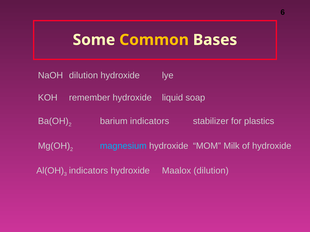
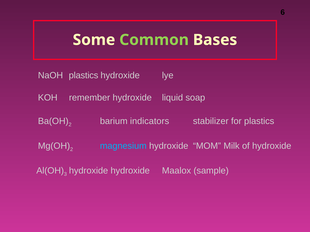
Common colour: yellow -> light green (154, 40)
NaOH dilution: dilution -> plastics (84, 76)
indicators: indicators -> hydroxide (89, 171)
Maalox dilution: dilution -> sample (211, 171)
